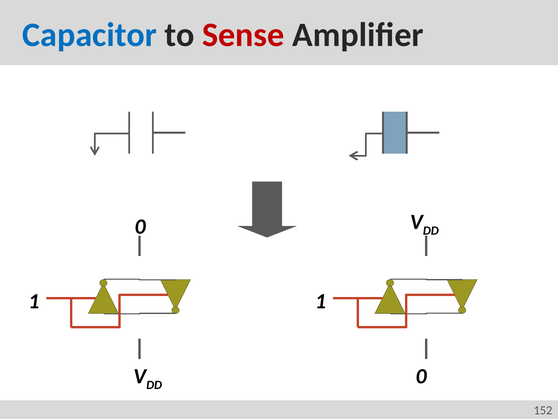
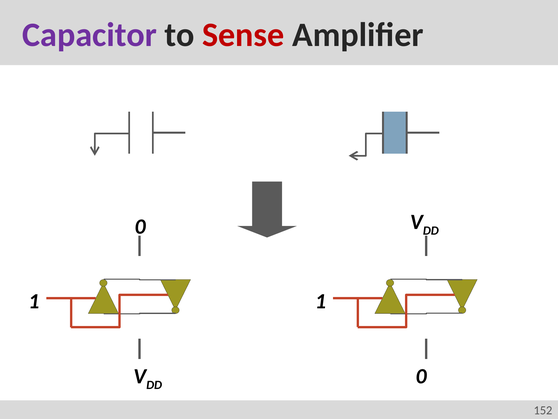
Capacitor colour: blue -> purple (90, 35)
